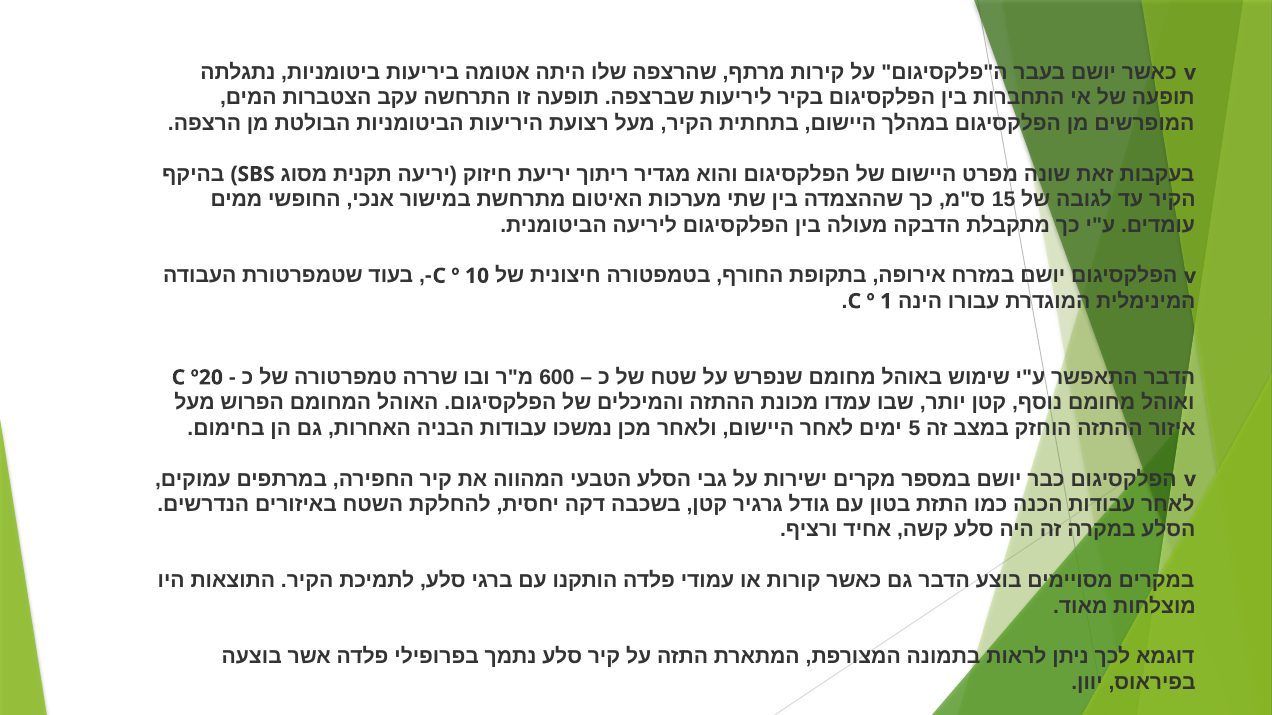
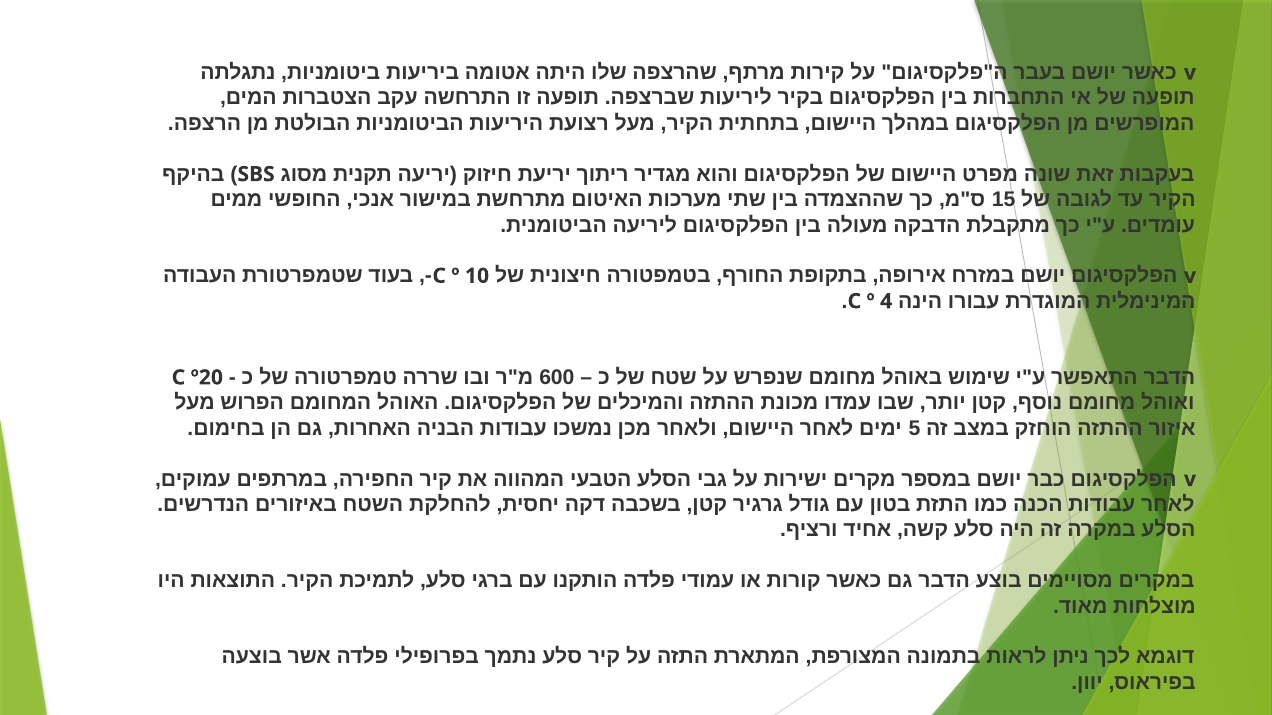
1: 1 -> 4 (886, 301)
